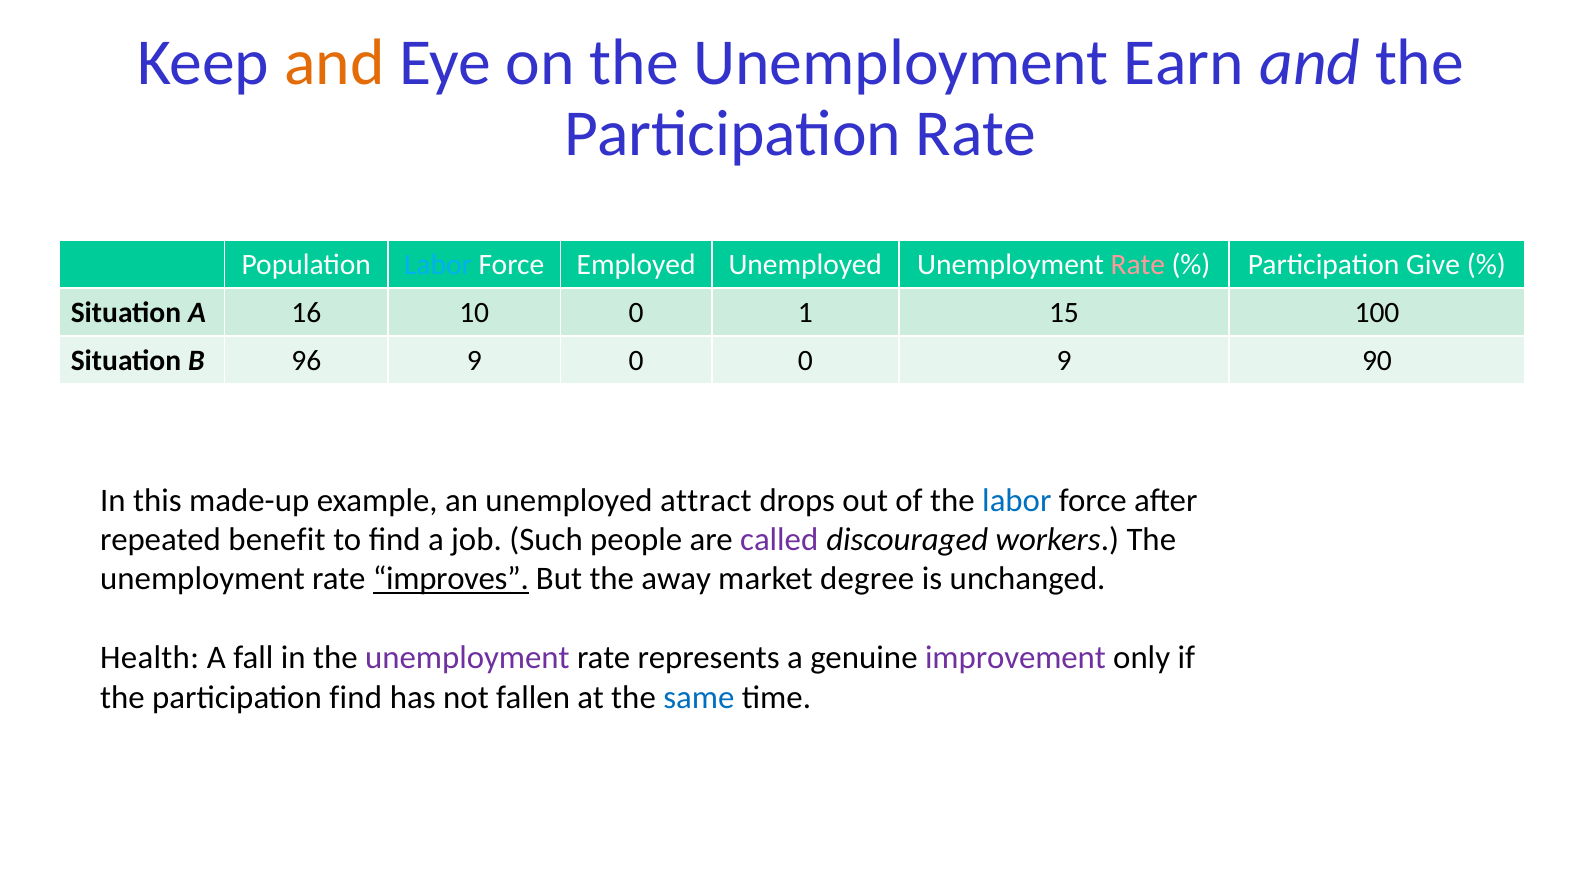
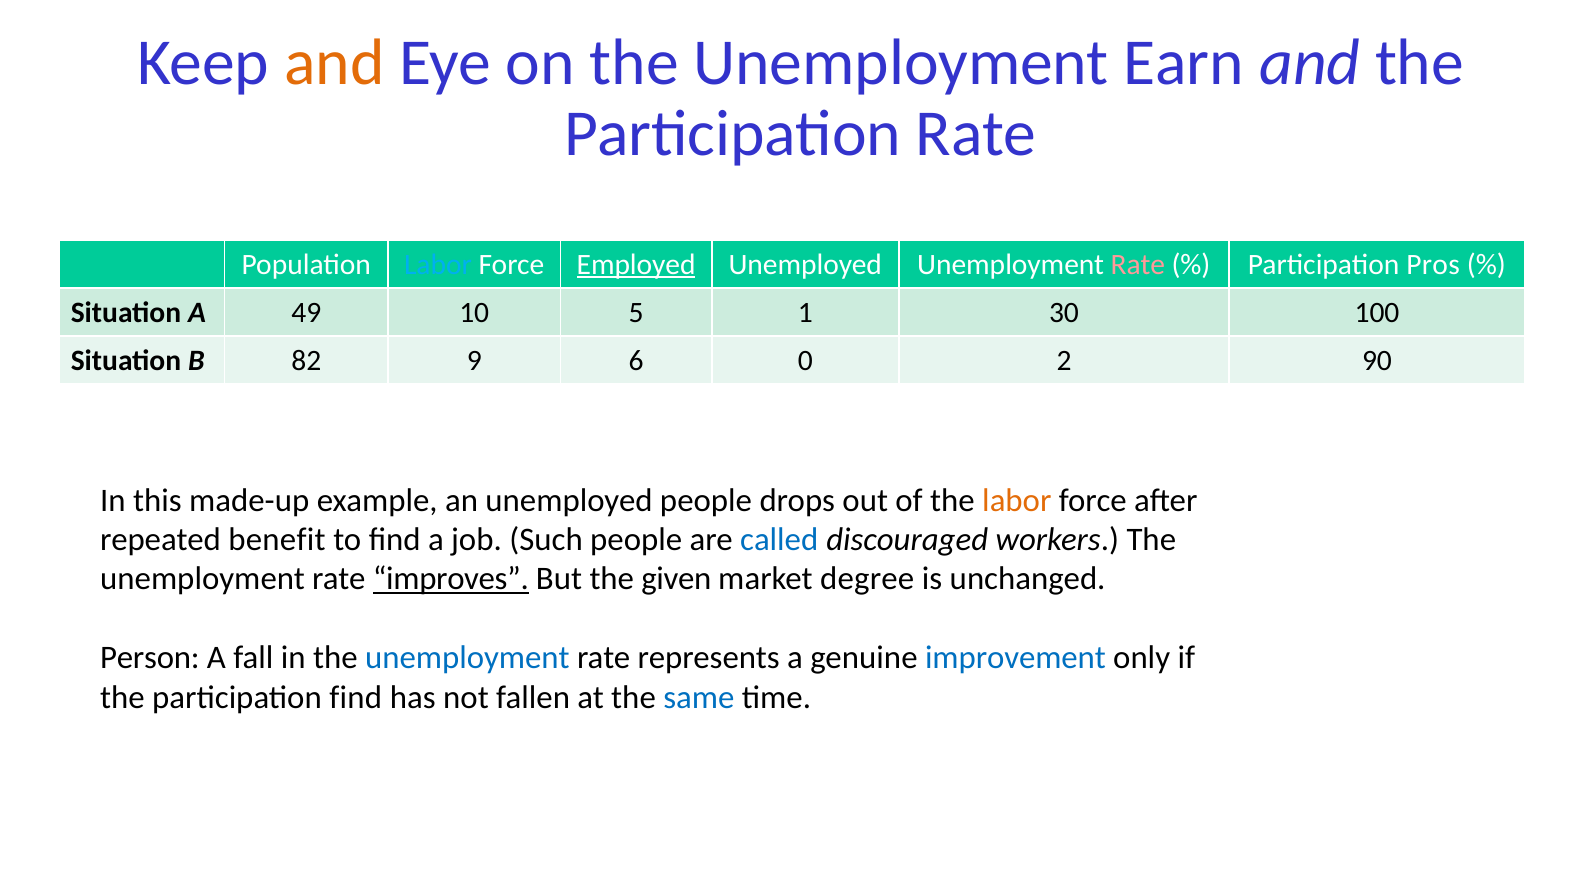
Employed underline: none -> present (636, 264)
Give: Give -> Pros (1433, 264)
16: 16 -> 49 (306, 312)
10 0: 0 -> 5 (636, 312)
15: 15 -> 30 (1064, 312)
96: 96 -> 82 (306, 360)
9 0: 0 -> 6 (636, 360)
0 9: 9 -> 2 (1064, 360)
unemployed attract: attract -> people (706, 500)
labor colour: blue -> orange (1017, 500)
called colour: purple -> blue (779, 540)
away: away -> given (676, 579)
Health: Health -> Person (150, 658)
unemployment colour: purple -> blue (467, 658)
improvement colour: purple -> blue (1015, 658)
